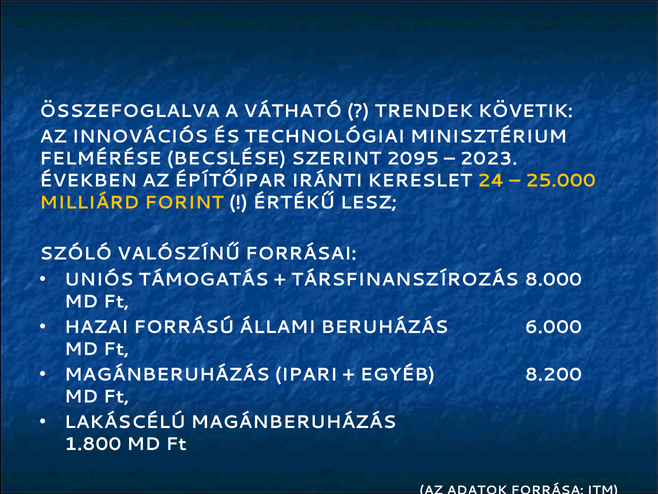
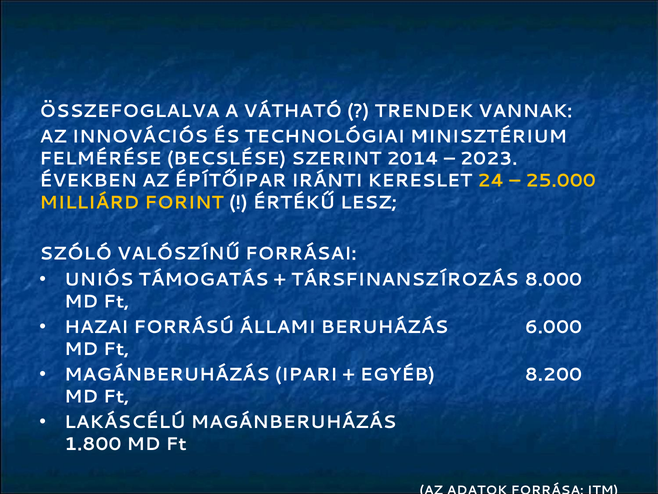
KÖVETIK: KÖVETIK -> VANNAK (525, 111)
2095: 2095 -> 2014 (413, 159)
